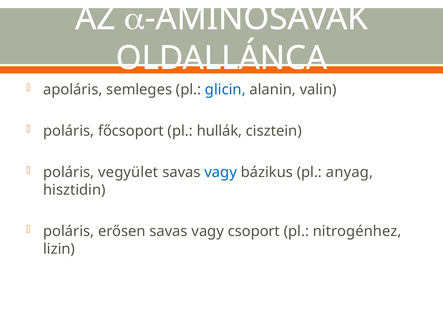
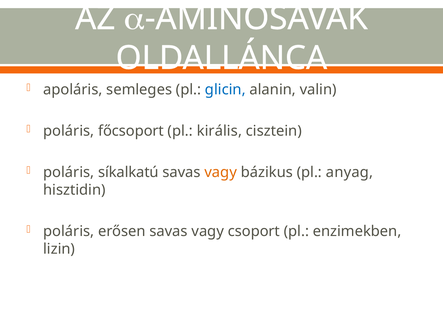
hullák: hullák -> királis (219, 131)
vegyület: vegyület -> síkalkatú (128, 172)
vagy colour: blue -> orange (221, 172)
nitrogénhez: nitrogénhez -> enzimekben (357, 231)
